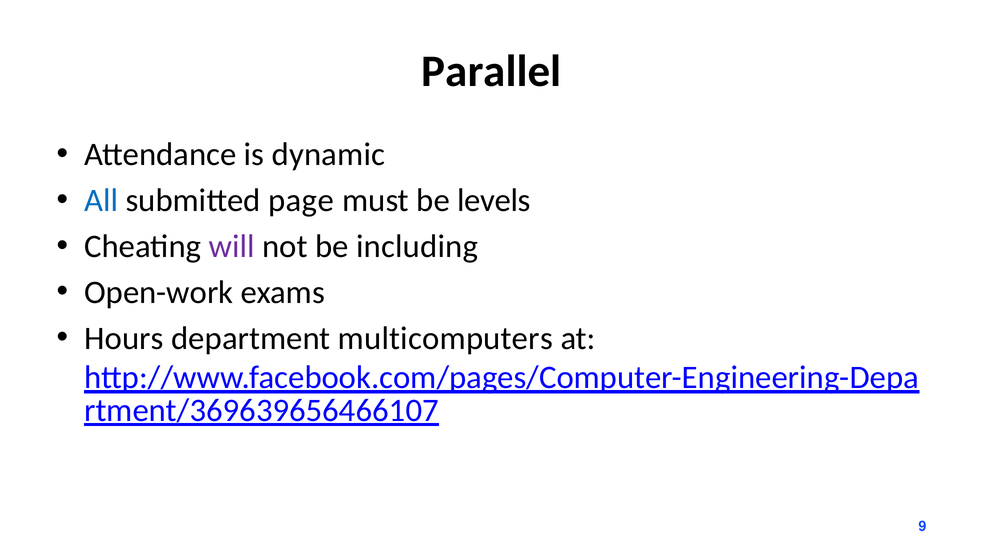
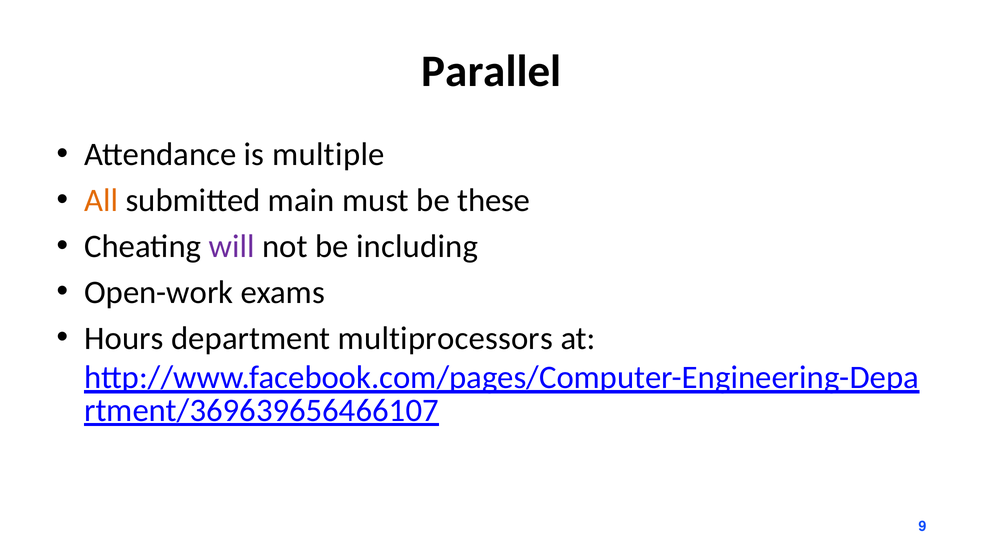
dynamic: dynamic -> multiple (328, 155)
All colour: blue -> orange (101, 201)
page: page -> main (301, 201)
levels: levels -> these (494, 201)
multicomputers: multicomputers -> multiprocessors (445, 338)
